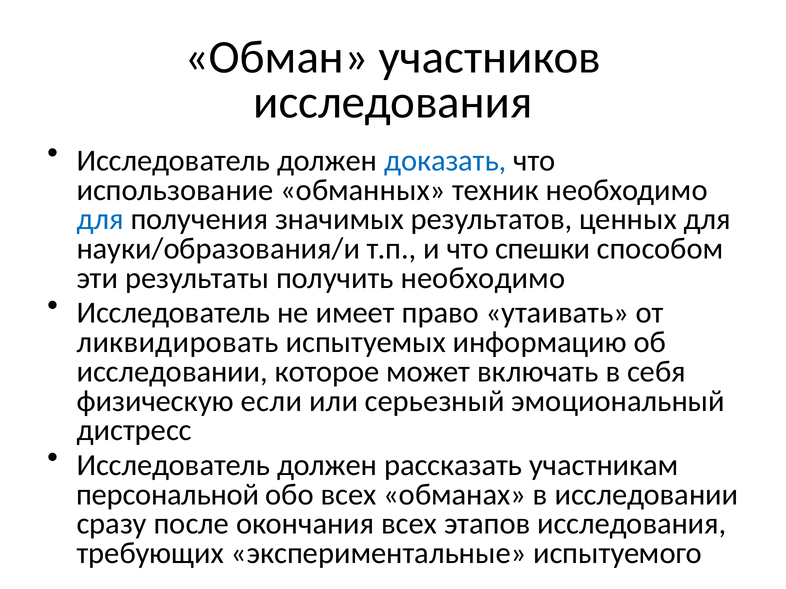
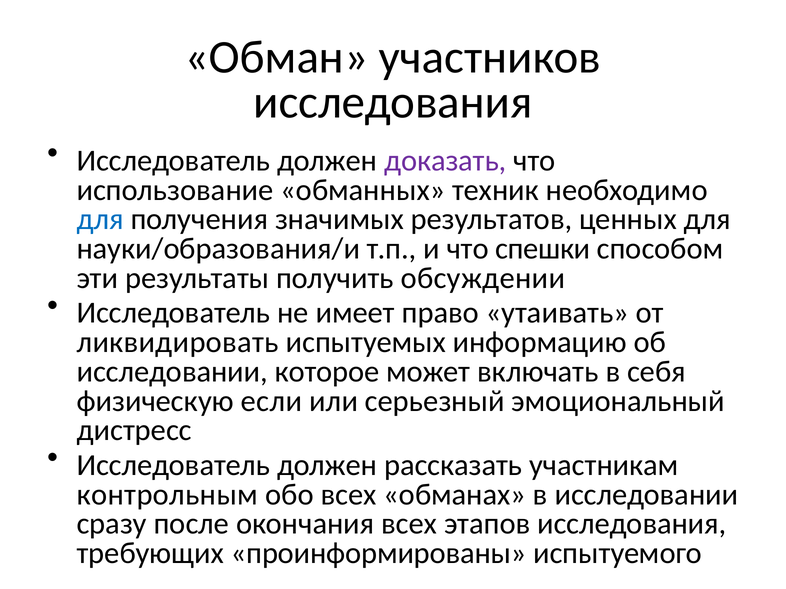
доказать colour: blue -> purple (445, 161)
получить необходимо: необходимо -> обсуждении (483, 278)
персональной: персональной -> контрольным (167, 495)
экспериментальные: экспериментальные -> проинформированы (379, 554)
